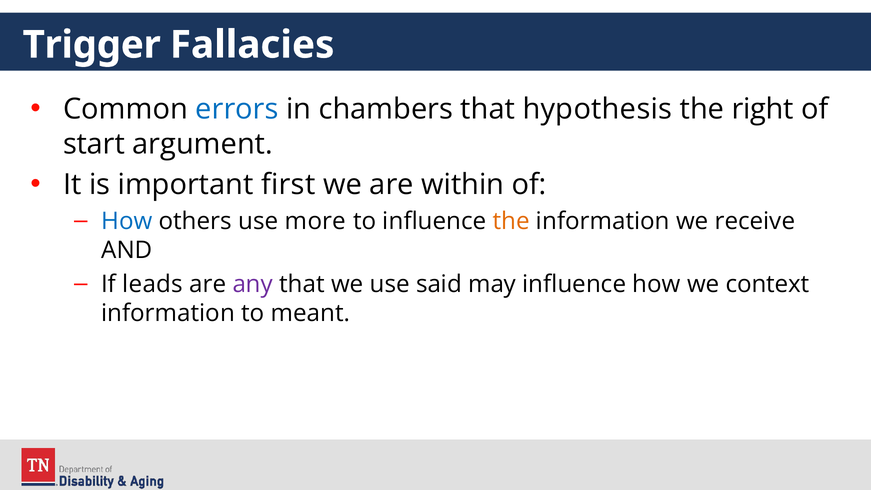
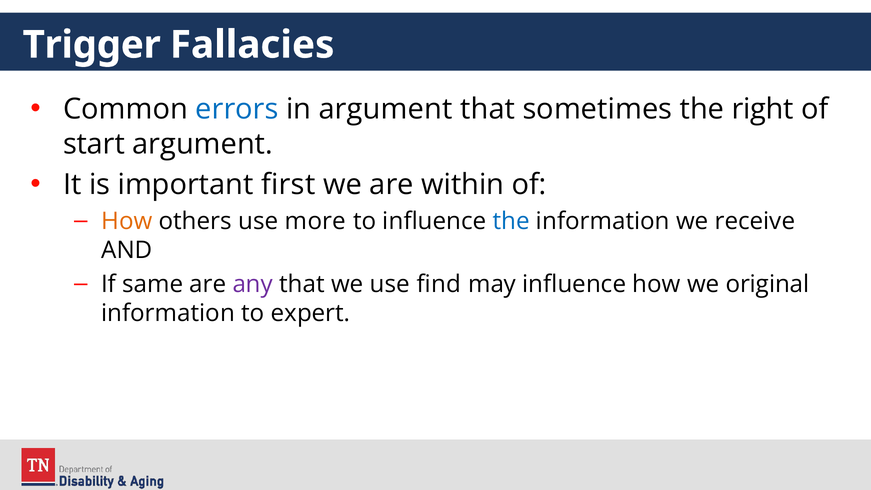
in chambers: chambers -> argument (386, 109)
hypothesis: hypothesis -> sometimes (597, 109)
How colour: blue -> orange (127, 221)
the colour: orange -> blue (511, 221)
leads: leads -> same (153, 284)
said: said -> find (439, 284)
context: context -> original (767, 284)
meant: meant -> expert (311, 313)
